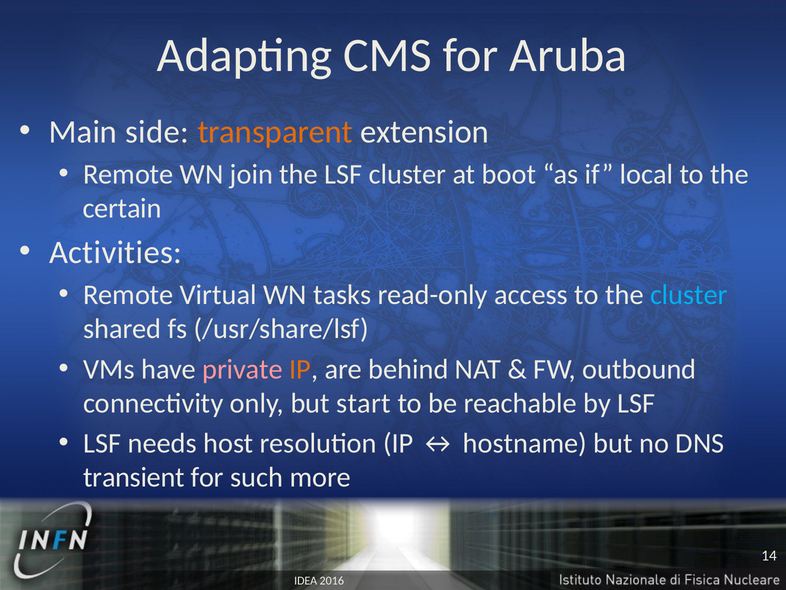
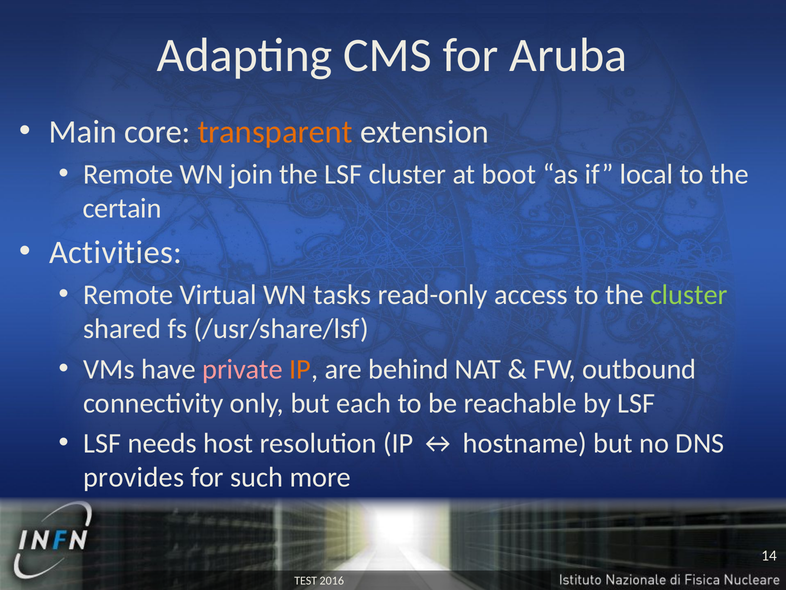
side: side -> core (157, 132)
cluster colour: light blue -> light green (689, 295)
start: start -> each (364, 403)
transient: transient -> provides (134, 477)
IDEA: IDEA -> TEST (306, 580)
